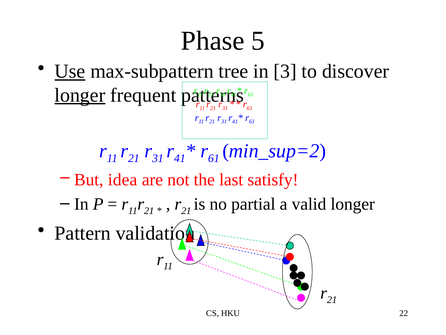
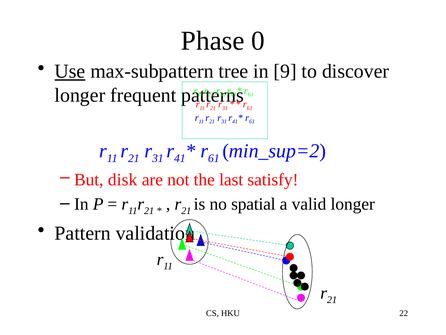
5: 5 -> 0 (258, 41)
3: 3 -> 9 (285, 71)
longer underline: present -> none (80, 95)
idea: idea -> disk (123, 179)
partial: partial -> spatial (253, 204)
